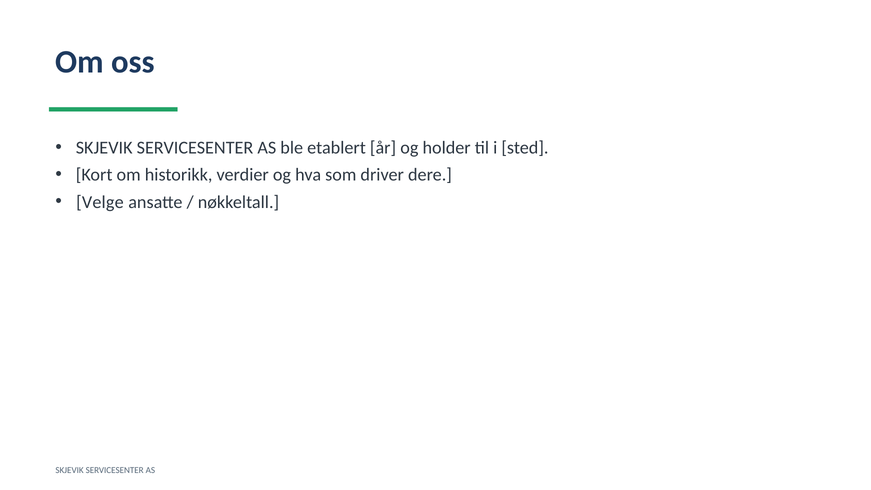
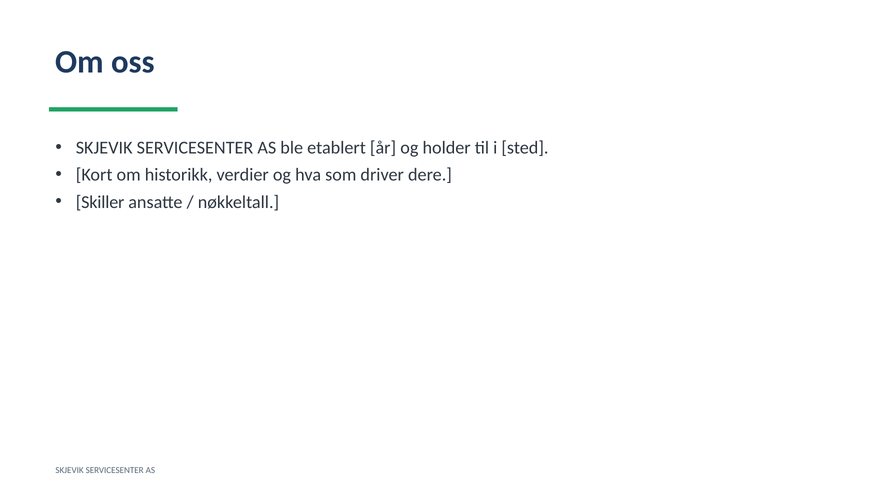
Velge: Velge -> Skiller (100, 202)
